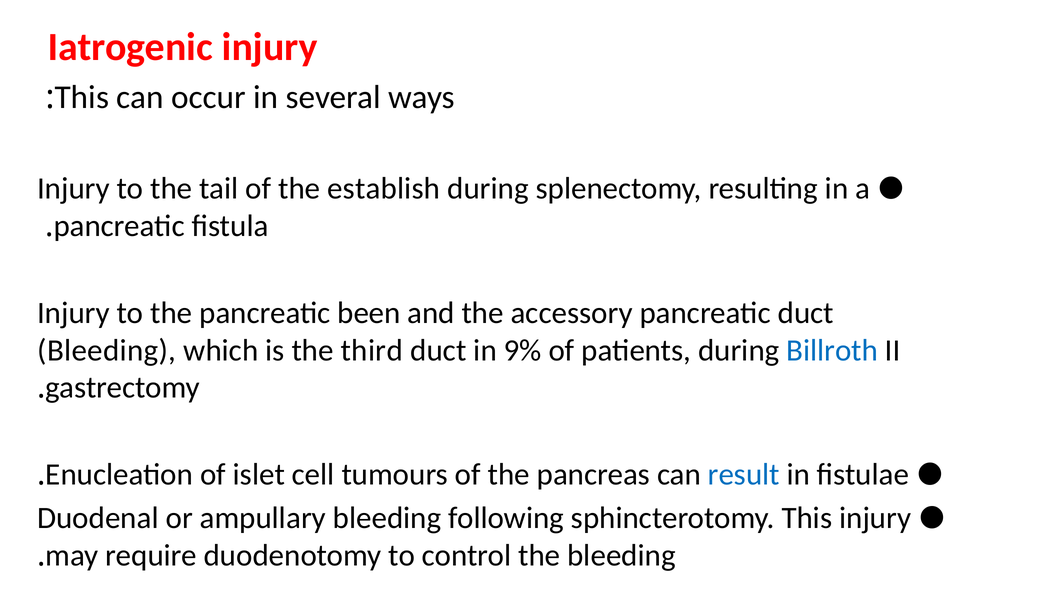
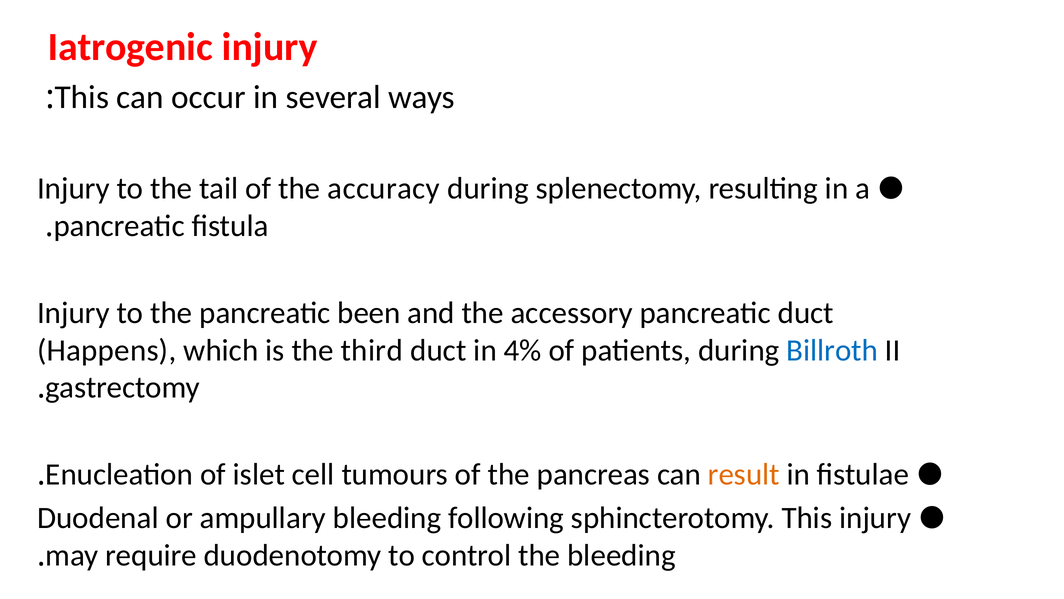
establish: establish -> accuracy (384, 188)
Bleeding: Bleeding -> Happens (107, 350)
9%: 9% -> 4% (523, 350)
result colour: blue -> orange (744, 474)
